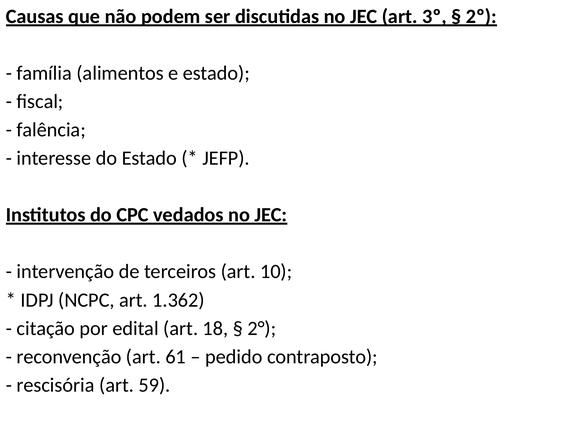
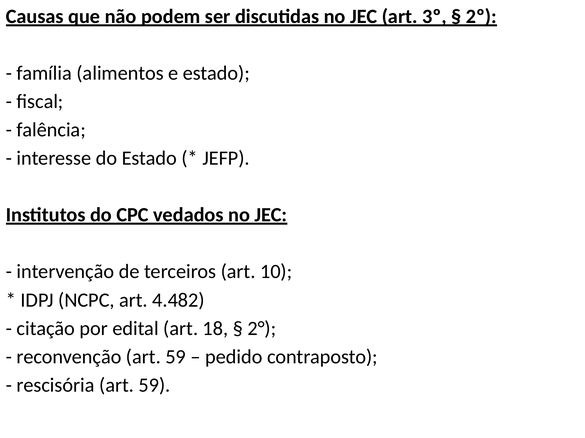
1.362: 1.362 -> 4.482 (178, 300)
reconvenção art 61: 61 -> 59 (176, 357)
